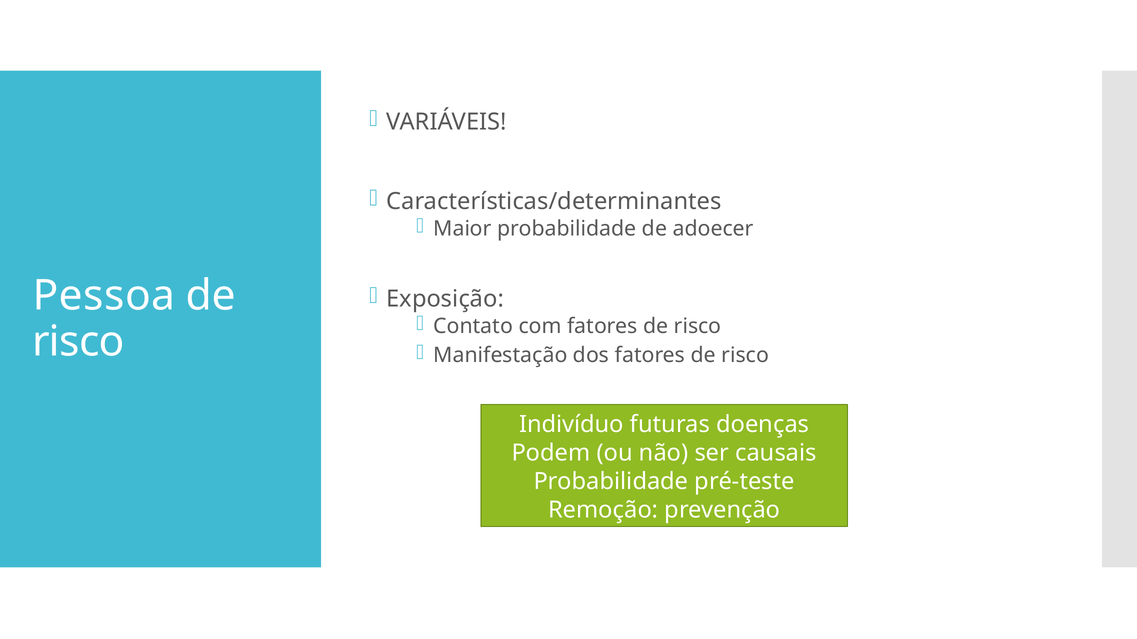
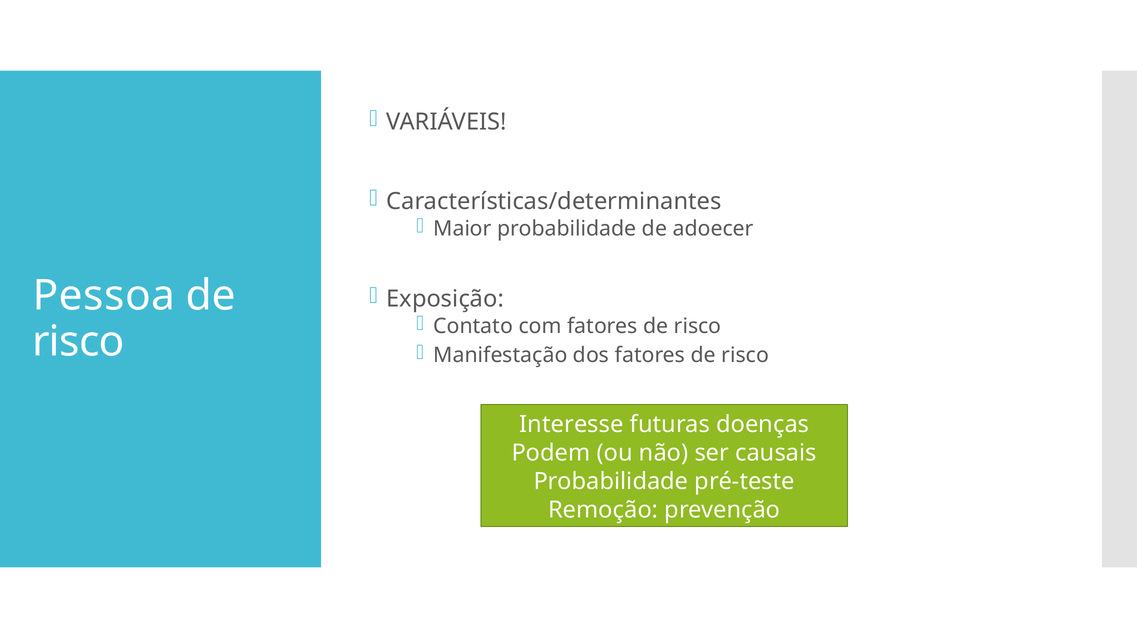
Indivíduo: Indivíduo -> Interesse (571, 425)
